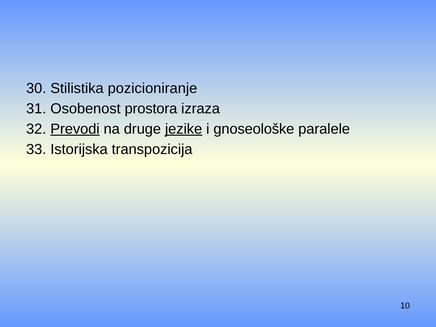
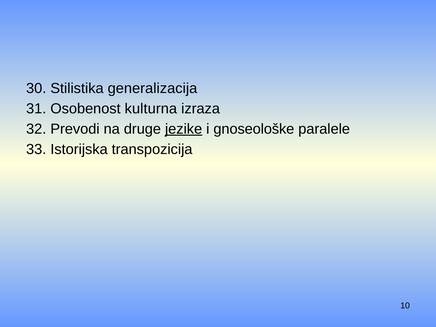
pozicioniranje: pozicioniranje -> generalizacija (152, 88)
prostora: prostora -> kulturna (151, 109)
Prevodi underline: present -> none (75, 129)
